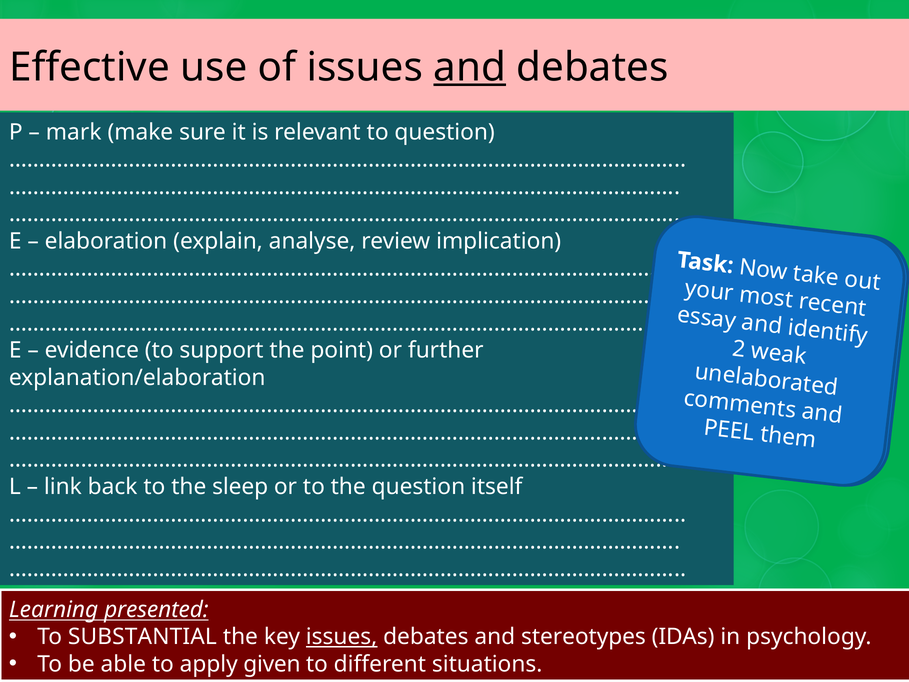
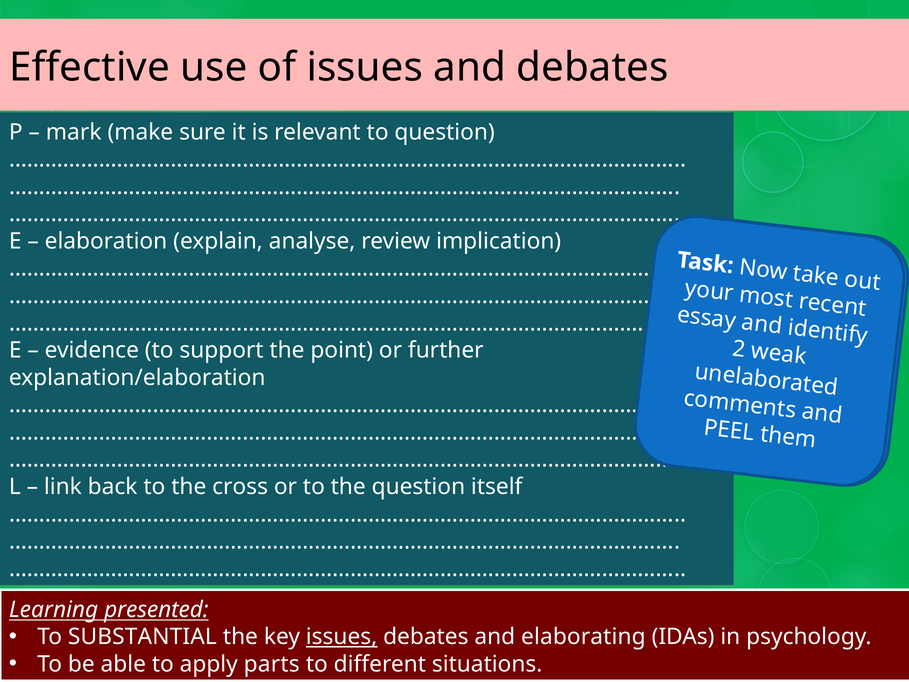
and underline: present -> none (470, 68)
sleep: sleep -> cross (240, 487)
stereotypes: stereotypes -> elaborating (583, 637)
given: given -> parts (272, 664)
